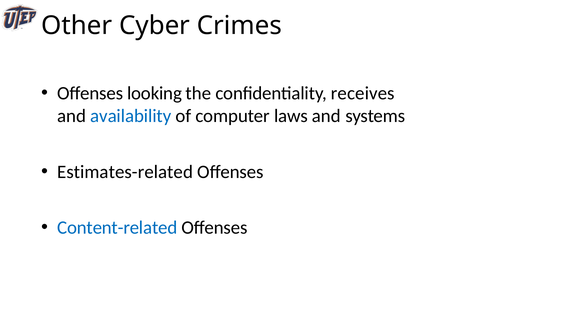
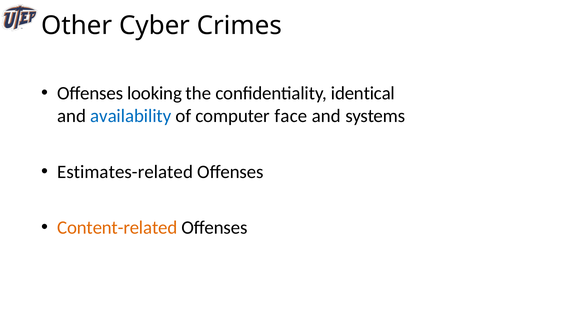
receives: receives -> identical (363, 93)
laws: laws -> face (291, 116)
Content-related colour: blue -> orange (117, 228)
